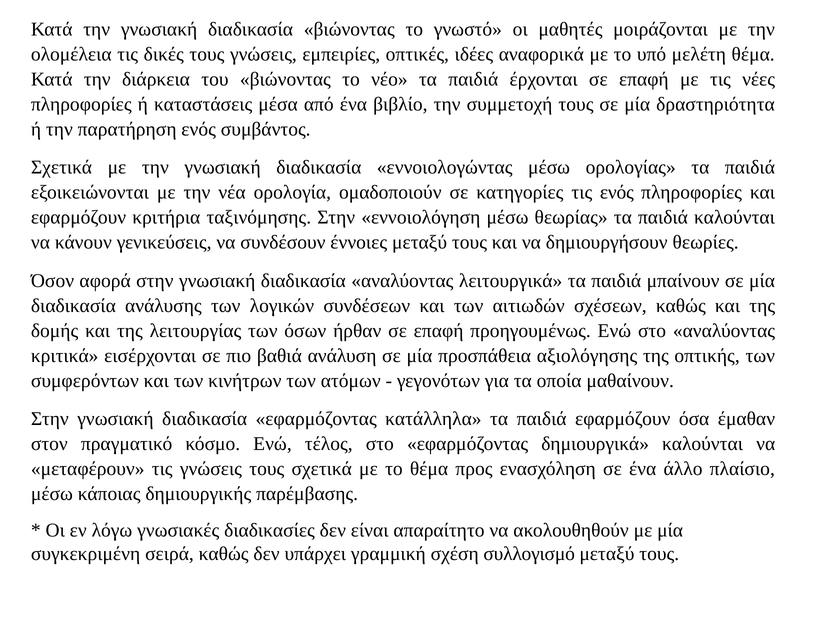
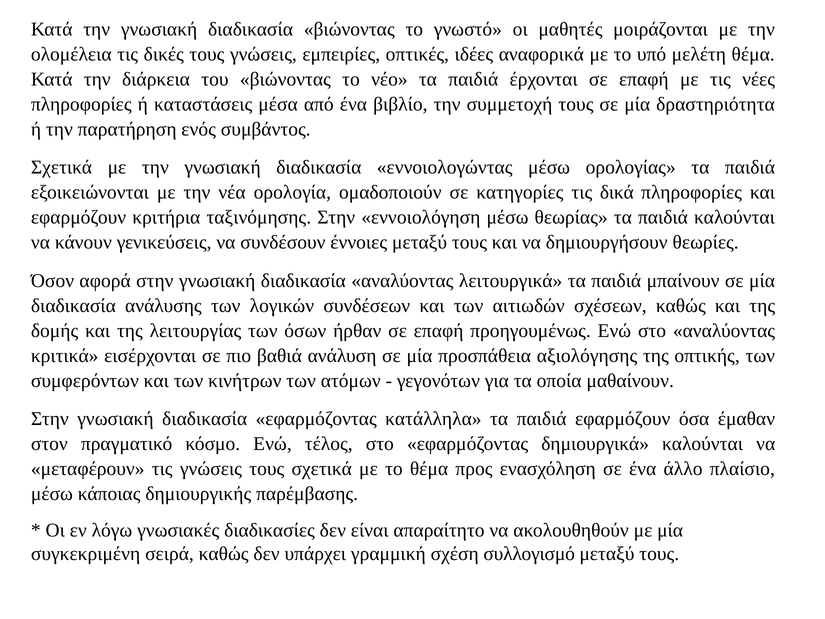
τις ενός: ενός -> δικά (617, 192)
